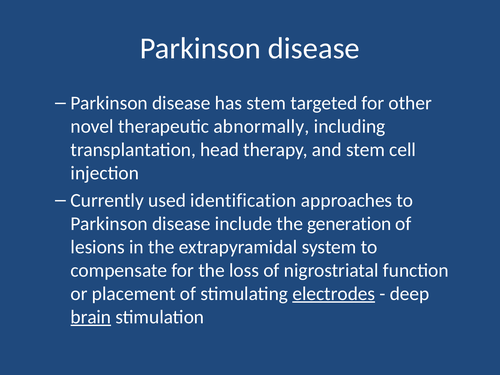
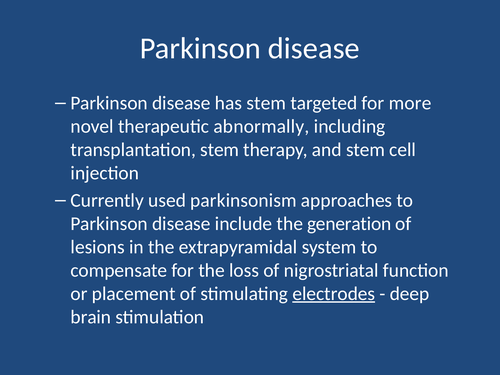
other: other -> more (410, 103)
transplantation head: head -> stem (220, 150)
identification: identification -> parkinsonism (243, 200)
brain underline: present -> none (91, 317)
